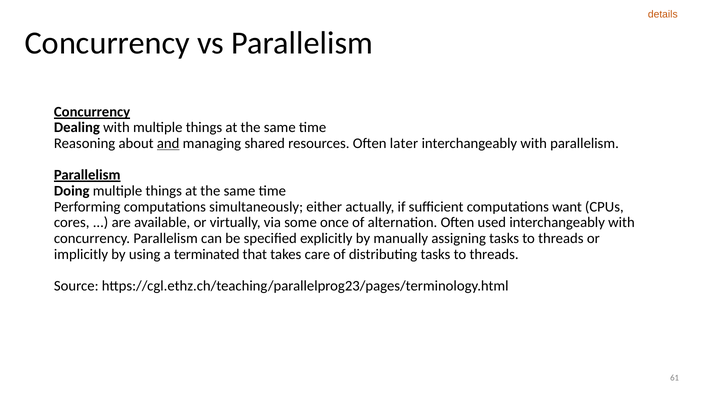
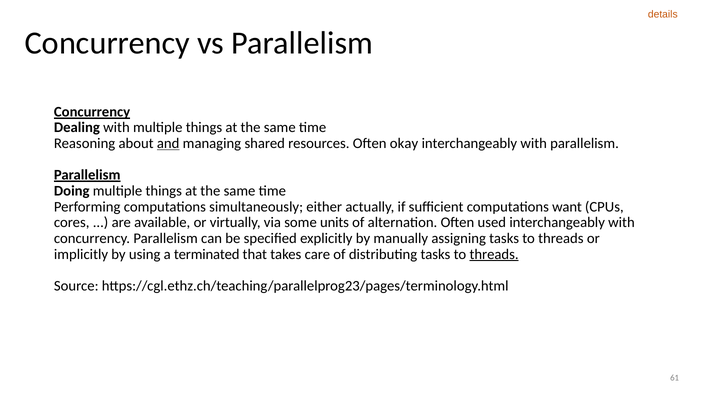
later: later -> okay (404, 143)
once: once -> units (335, 223)
threads underline: none -> present (494, 254)
